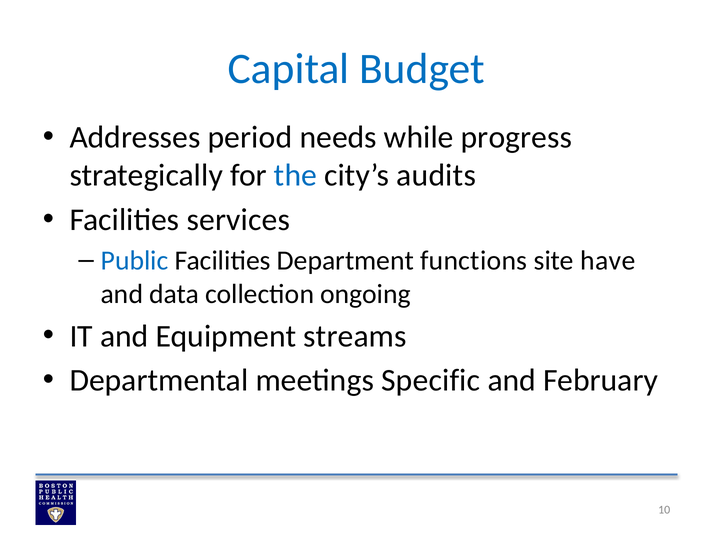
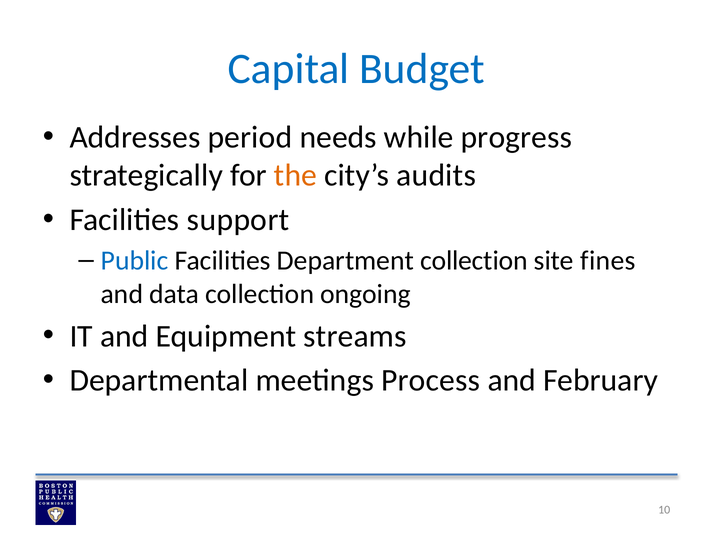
the colour: blue -> orange (295, 176)
services: services -> support (238, 220)
Department functions: functions -> collection (474, 261)
have: have -> fines (608, 261)
Specific: Specific -> Process (431, 381)
